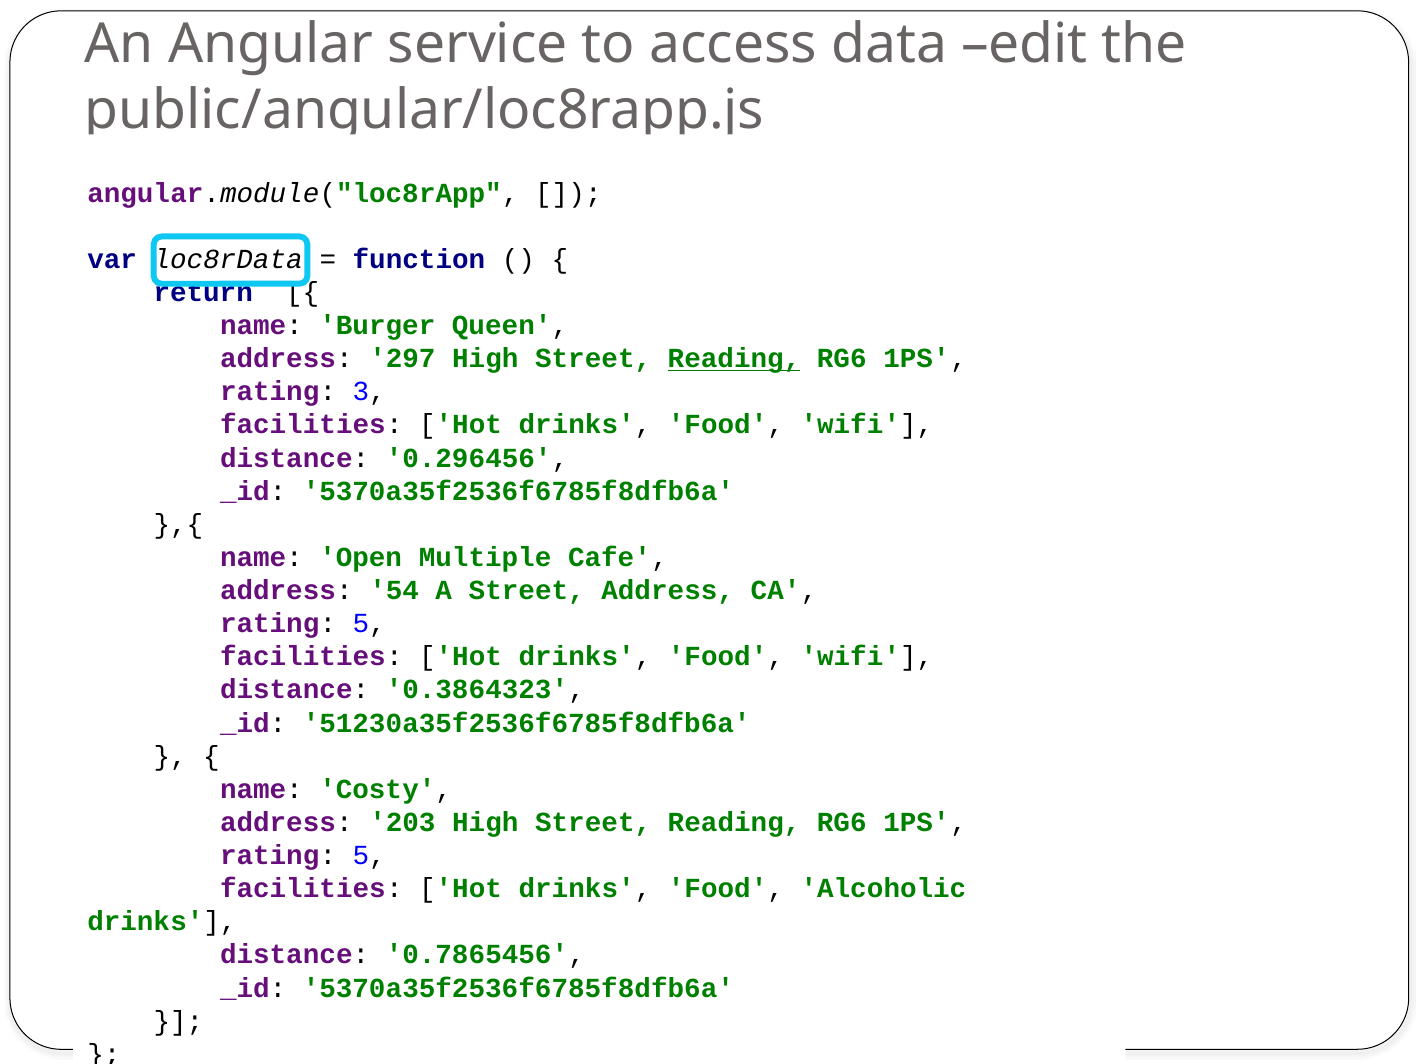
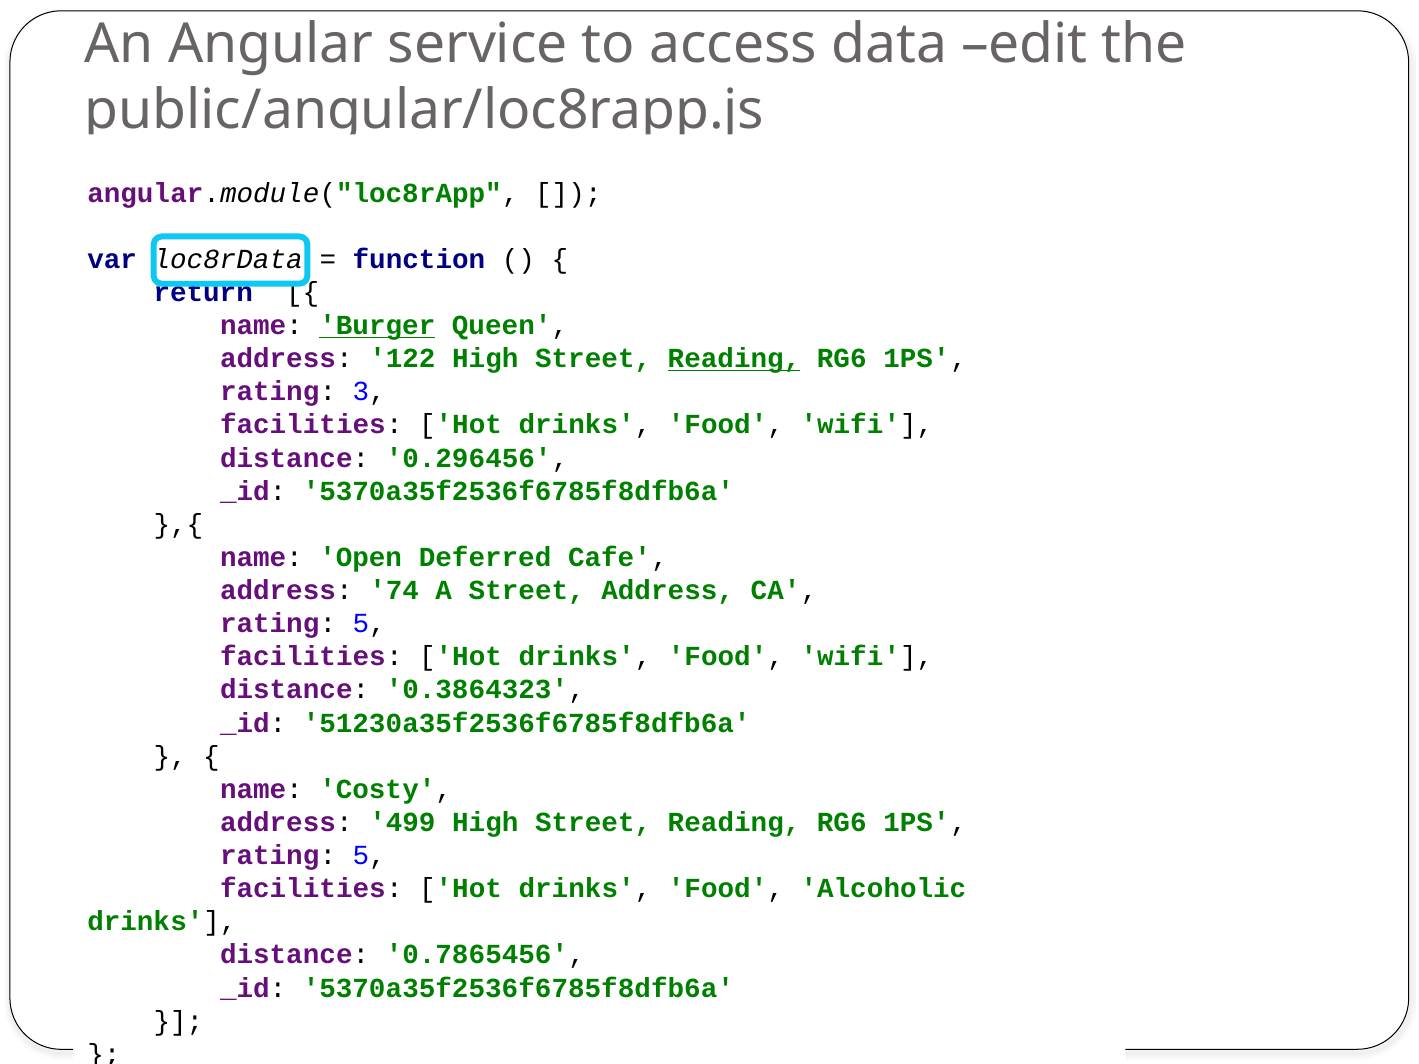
Burger underline: none -> present (377, 326)
297: 297 -> 122 (402, 359)
Multiple: Multiple -> Deferred (485, 557)
54: 54 -> 74 (394, 591)
203: 203 -> 499 (402, 823)
